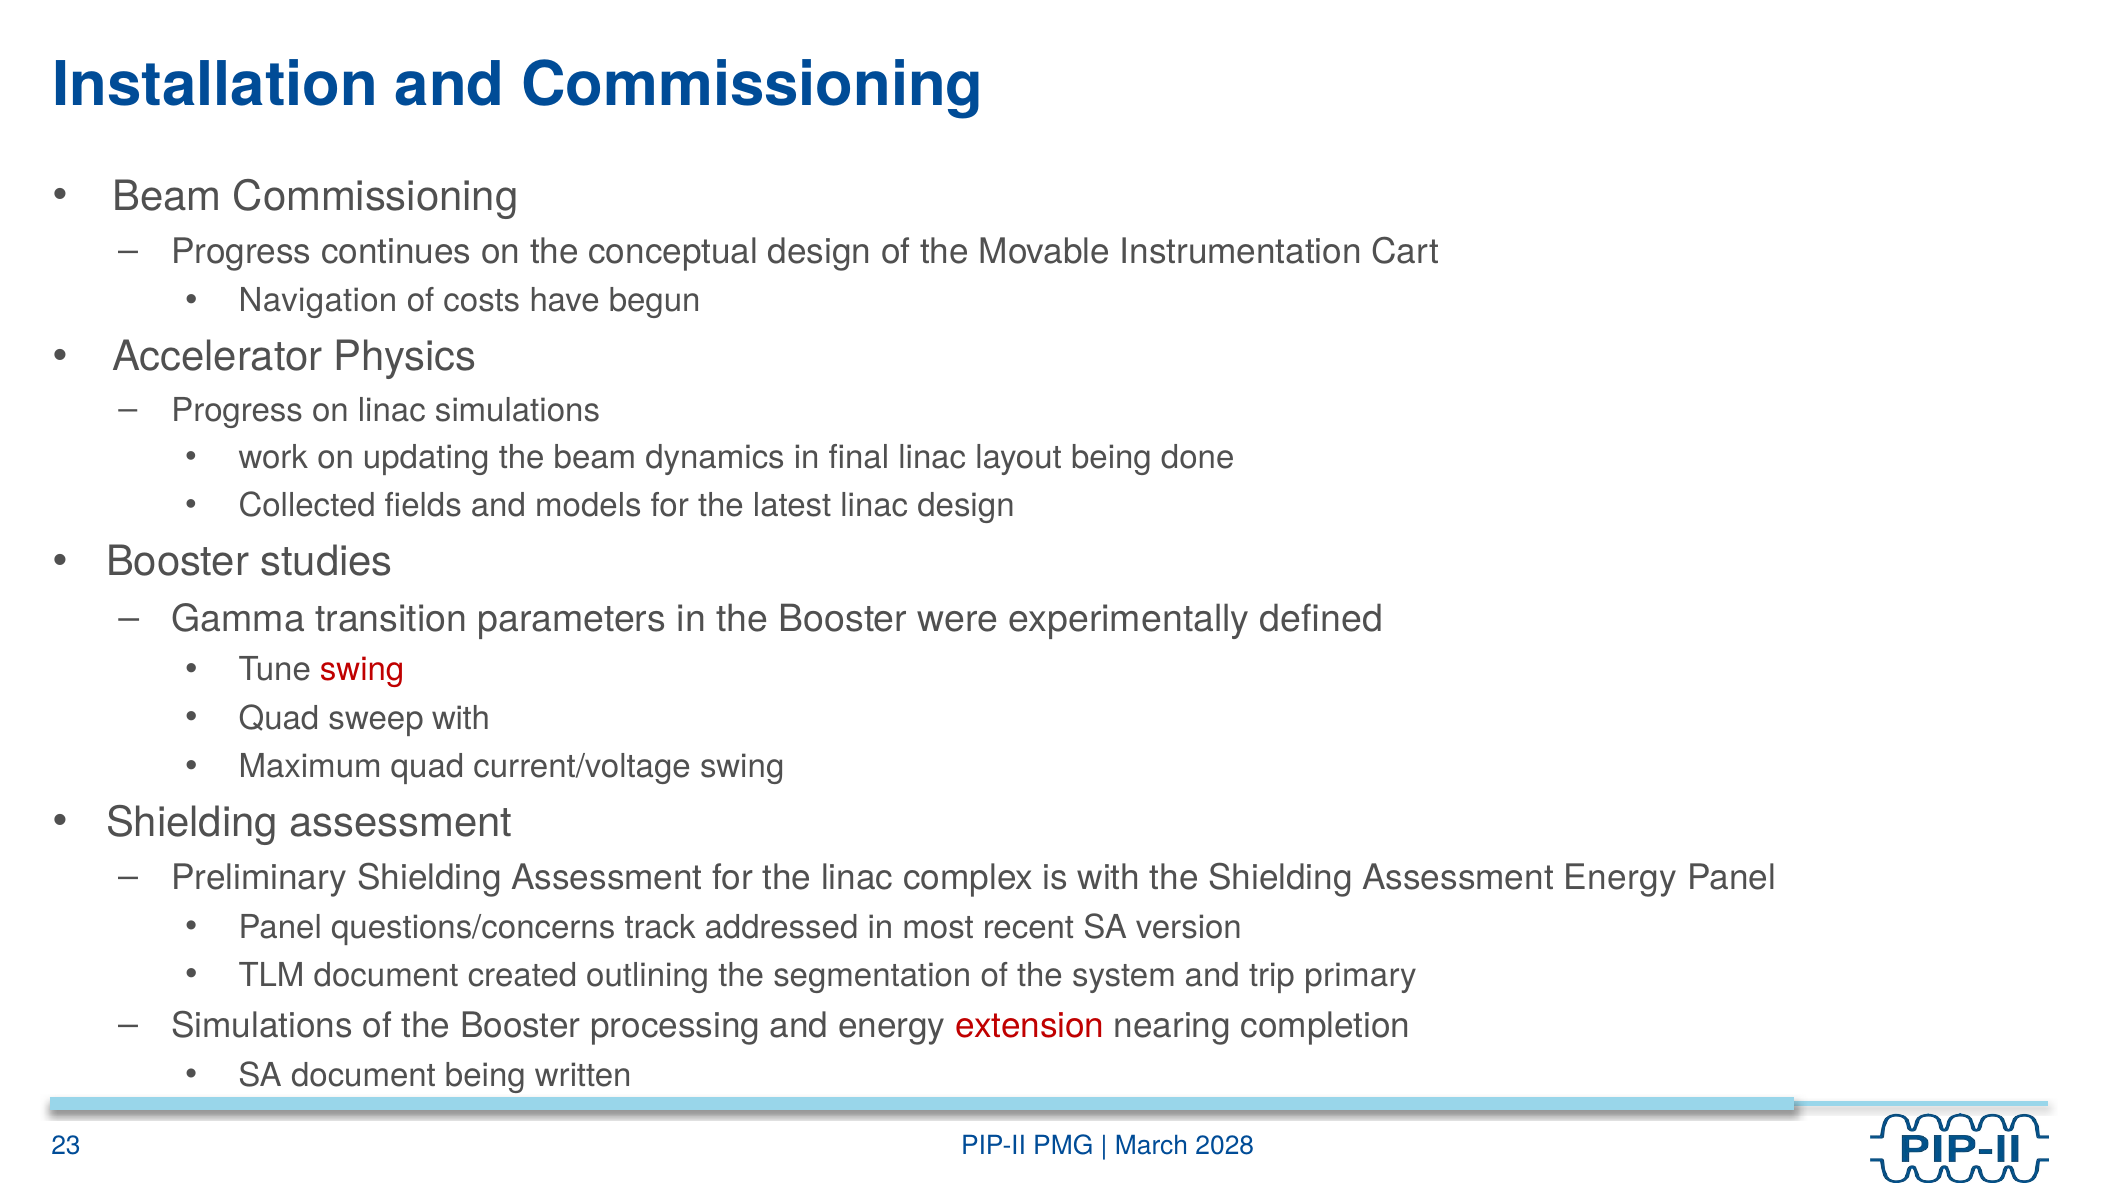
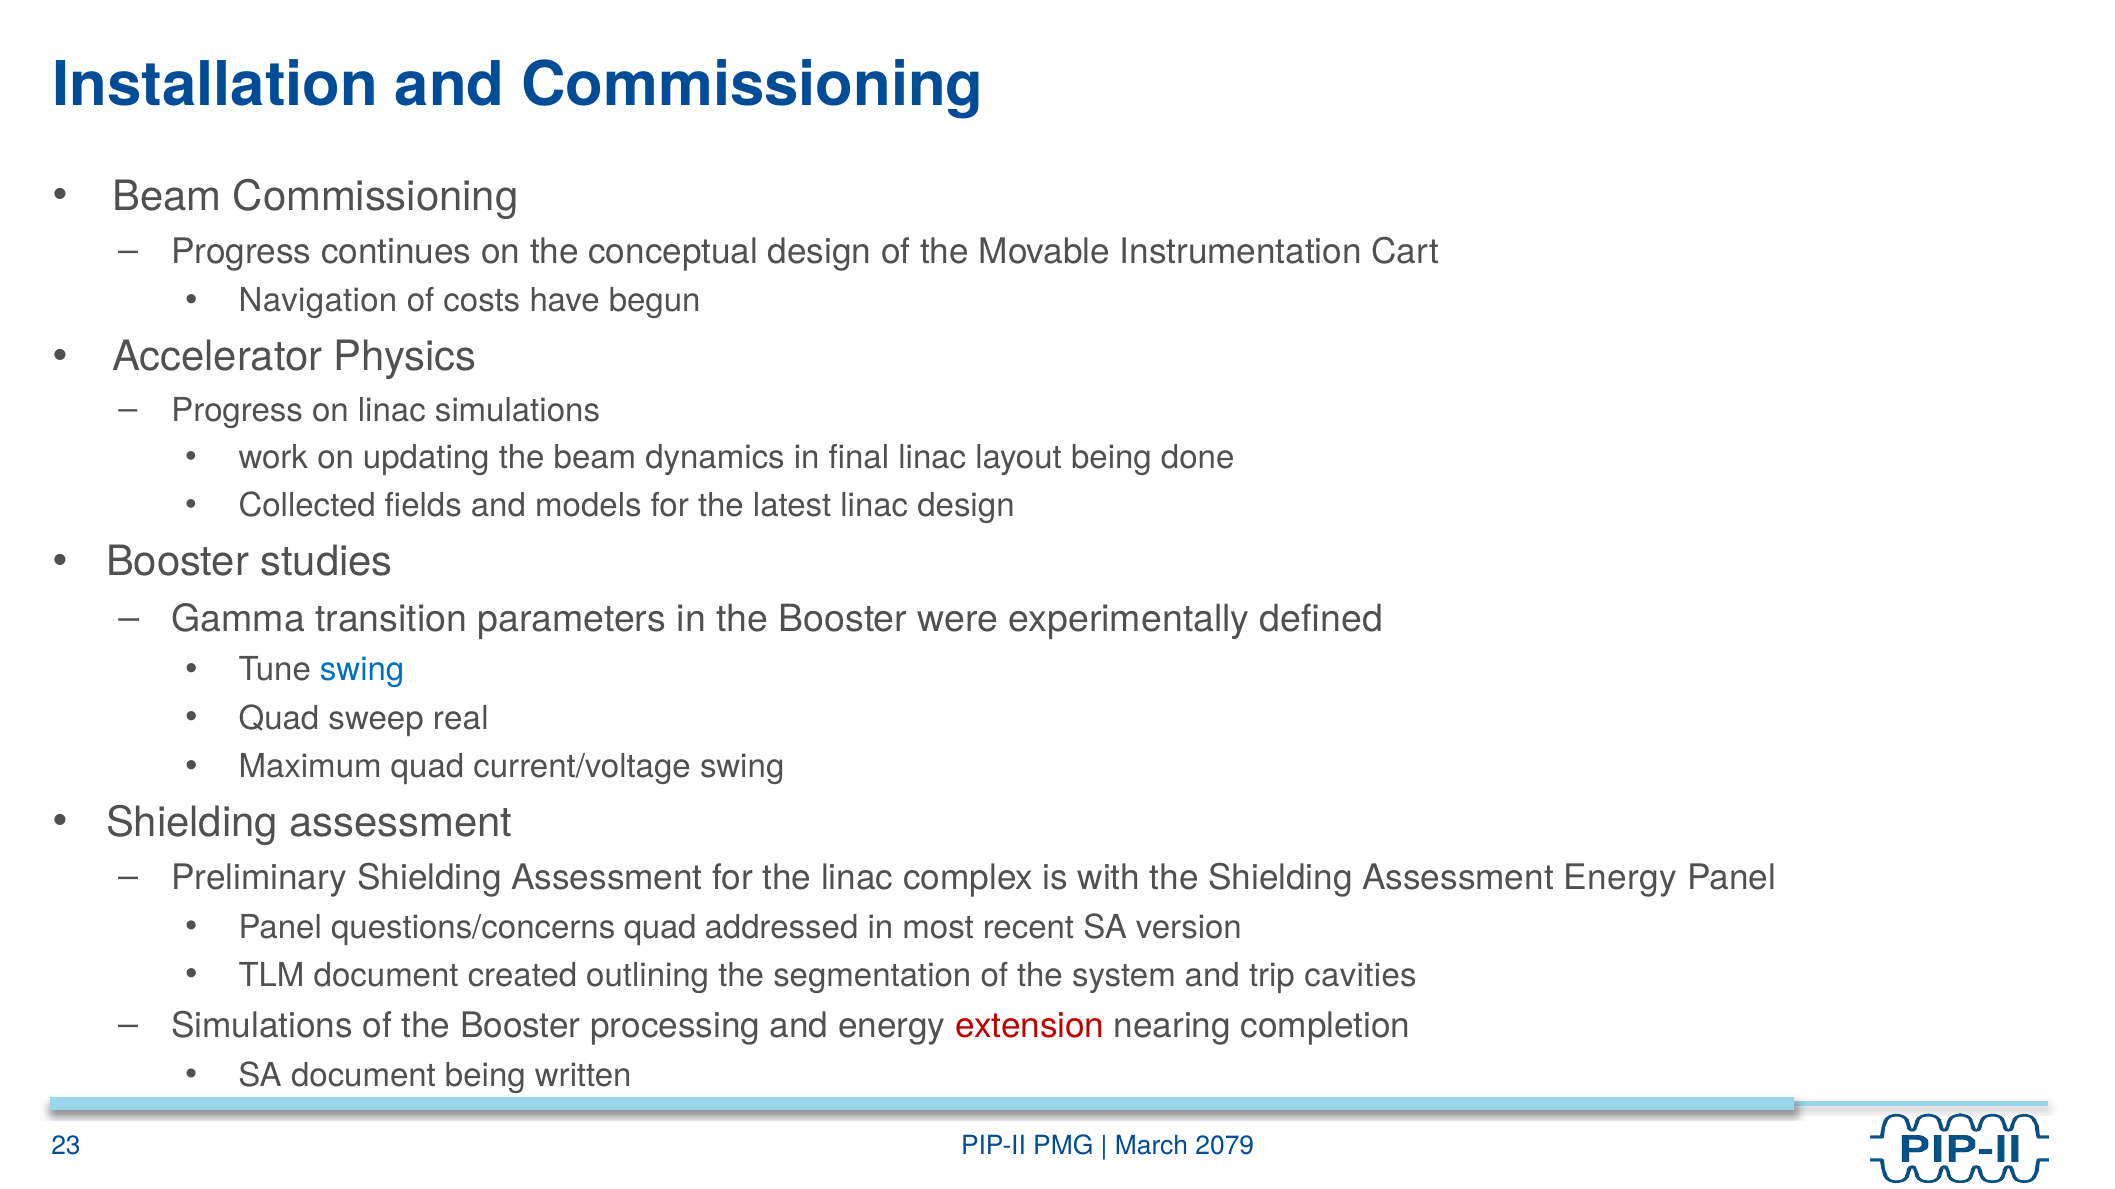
swing colour: red -> blue (362, 670)
sweep with: with -> real (461, 719)
questions/concerns track: track -> quad (660, 928)
primary: primary -> cavities (1360, 976)
2028: 2028 -> 2079 (1225, 1146)
